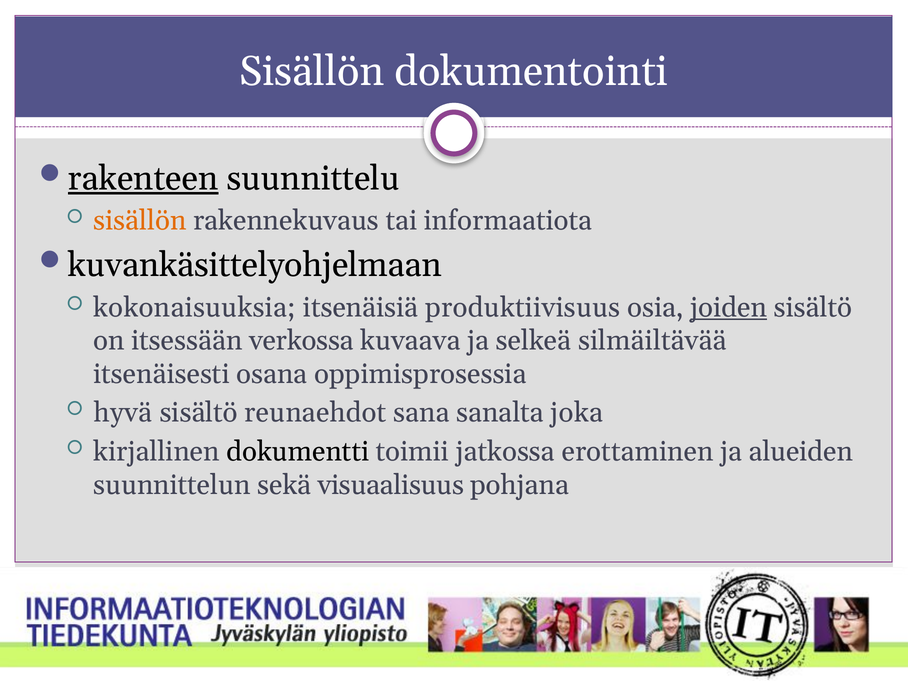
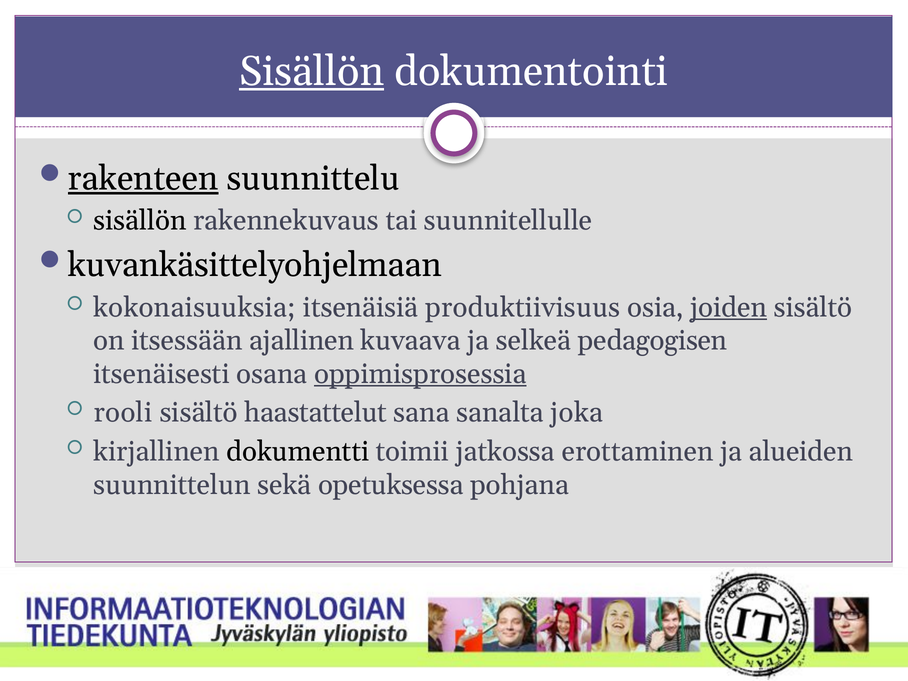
Sisällön underline: none -> present (312, 71)
sisällön colour: orange -> black (140, 221)
informaatiota: informaatiota -> suunnitellulle (508, 221)
verkossa: verkossa -> ajallinen (302, 341)
silmäiltävää: silmäiltävää -> pedagogisen (653, 341)
oppimisprosessia underline: none -> present (420, 374)
hyvä: hyvä -> rooli (123, 413)
reunaehdot: reunaehdot -> haastattelut (316, 413)
visuaalisuus: visuaalisuus -> opetuksessa (391, 485)
